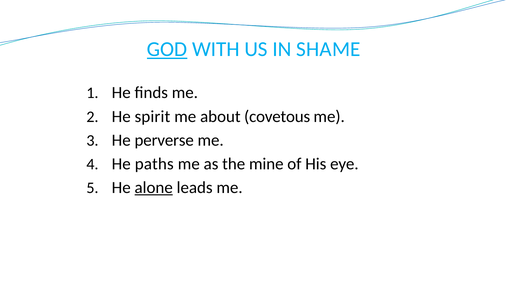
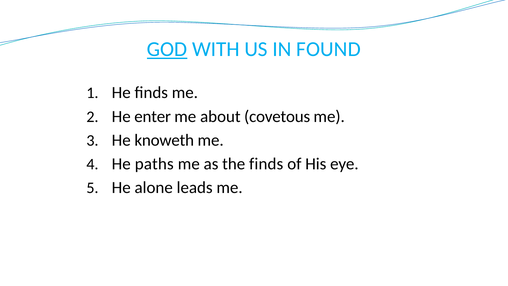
SHAME: SHAME -> FOUND (328, 49)
spirit: spirit -> enter (153, 116)
perverse: perverse -> knoweth (164, 140)
the mine: mine -> finds (266, 164)
alone underline: present -> none (154, 187)
